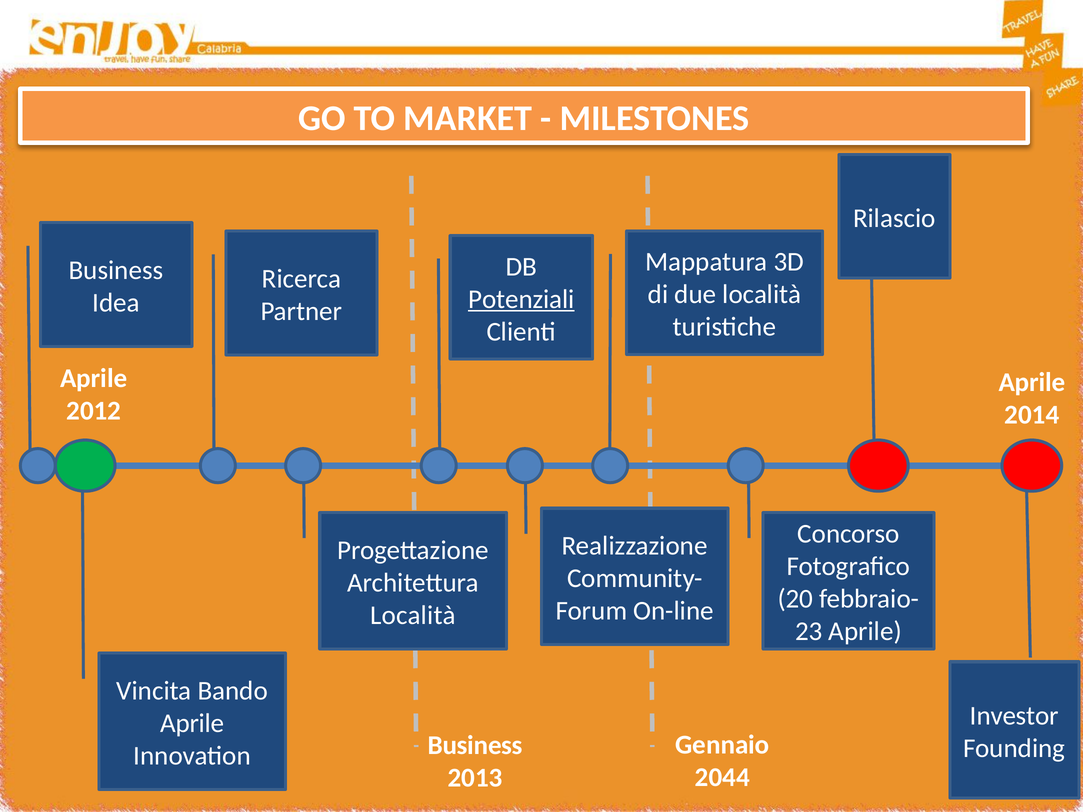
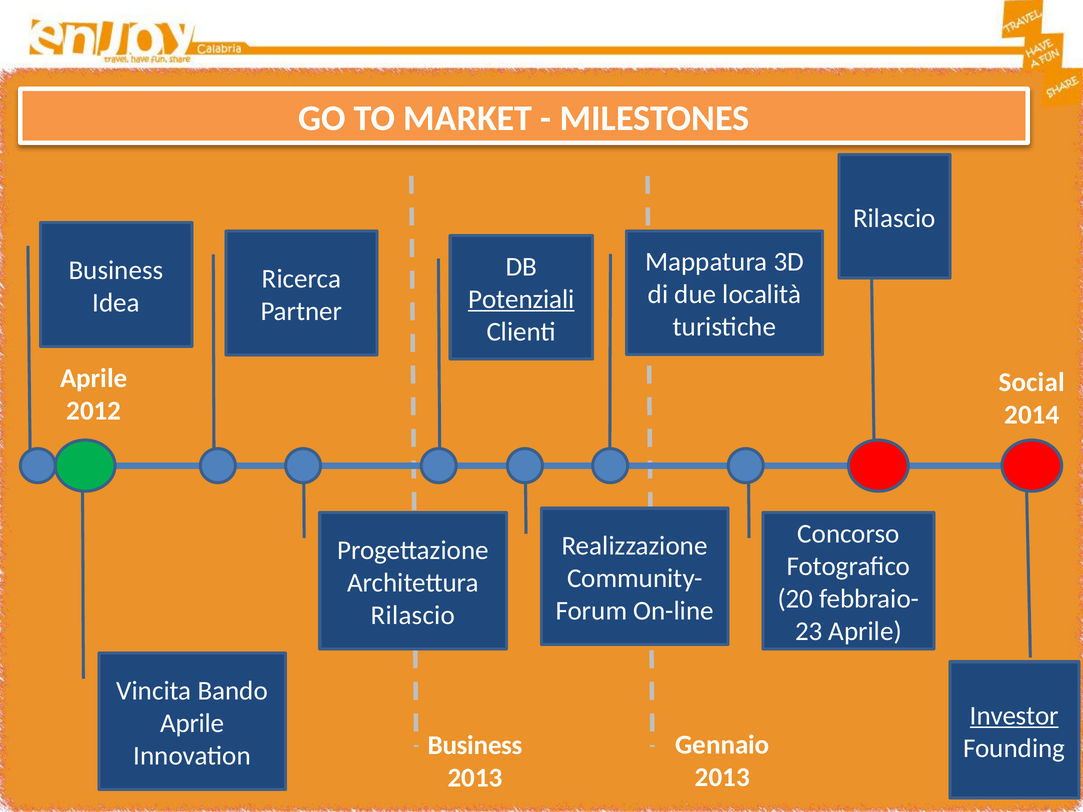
Aprile: Aprile -> Social (1032, 383)
Località: Località -> Rilascio (413, 615)
Investor underline: none -> present (1014, 716)
2044: 2044 -> 2013 (722, 778)
